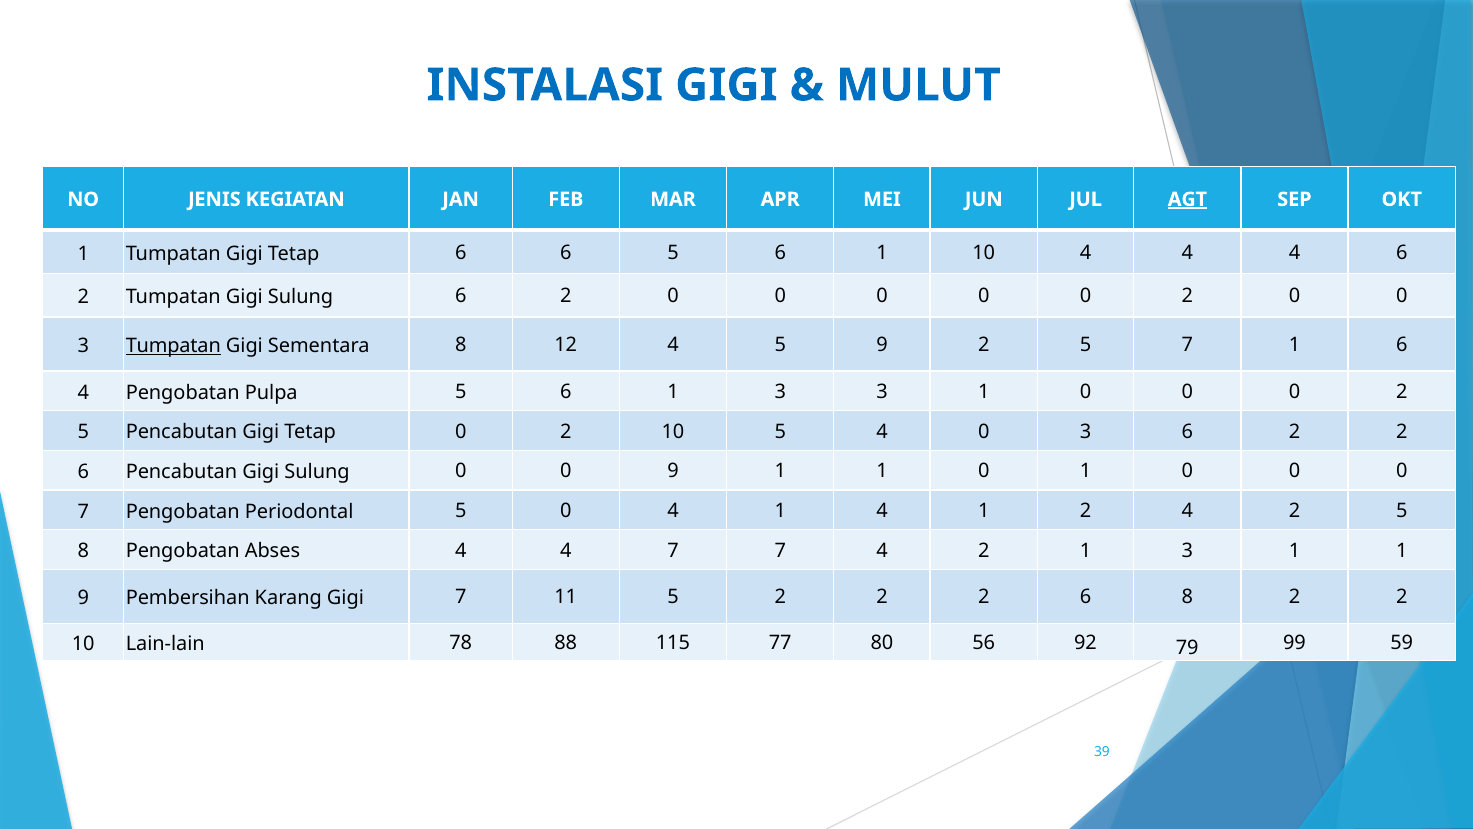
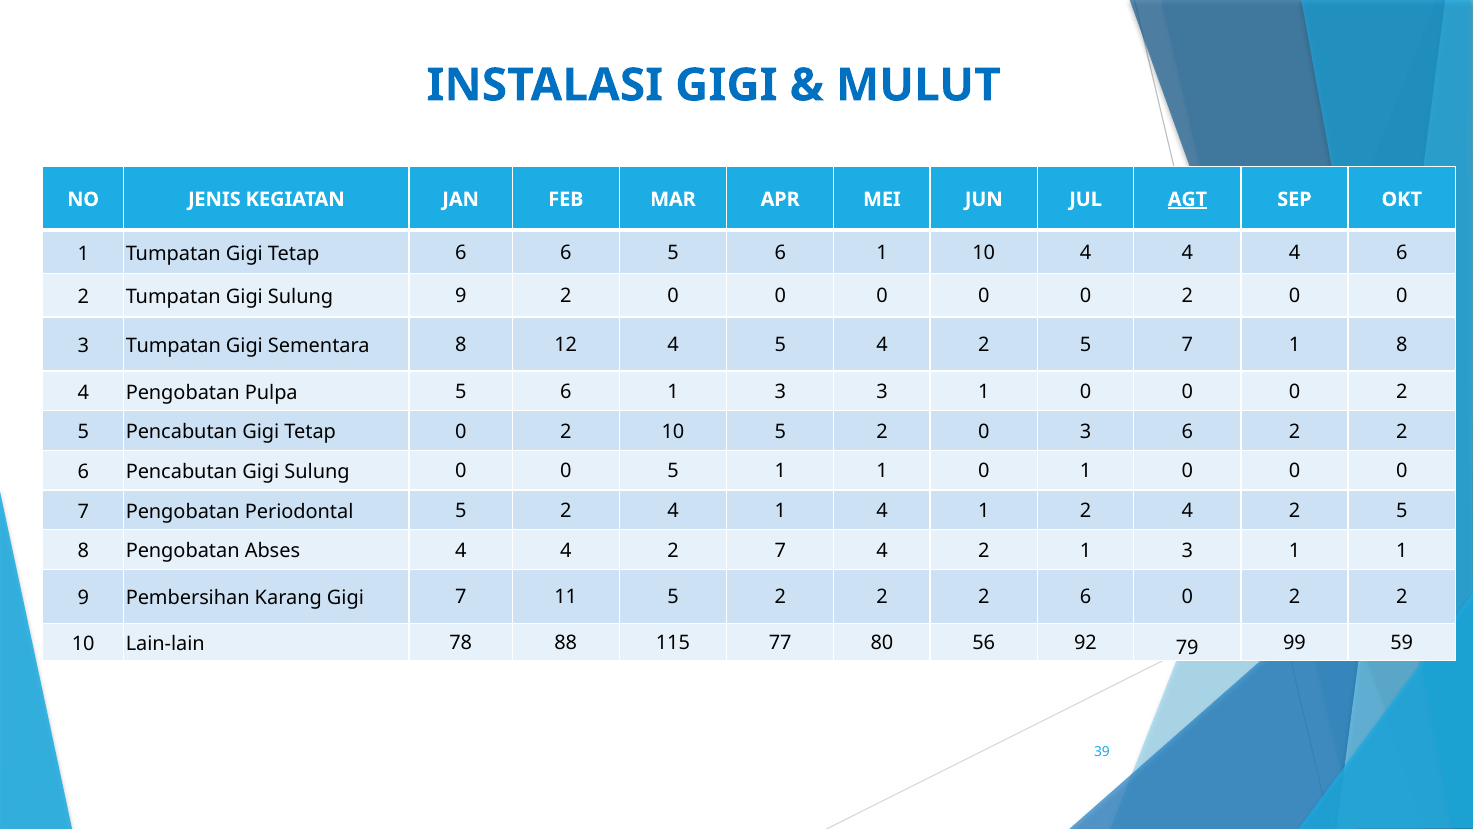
Sulung 6: 6 -> 9 (461, 296)
Tumpatan underline: present -> none (173, 346)
5 9: 9 -> 4 (882, 345)
1 6: 6 -> 8 (1402, 345)
10 5 4: 4 -> 2 (882, 431)
0 9: 9 -> 5 (673, 471)
Periodontal 5 0: 0 -> 2 (566, 511)
4 4 7: 7 -> 2 (673, 550)
6 8: 8 -> 0 (1187, 597)
